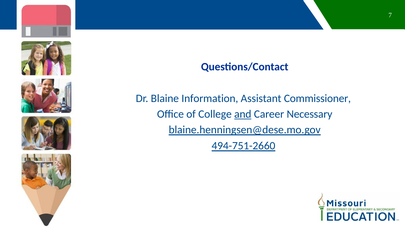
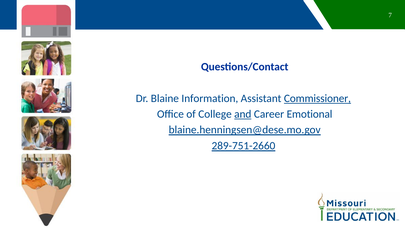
Commissioner underline: none -> present (317, 98)
Necessary: Necessary -> Emotional (310, 114)
494-751-2660: 494-751-2660 -> 289-751-2660 (243, 146)
